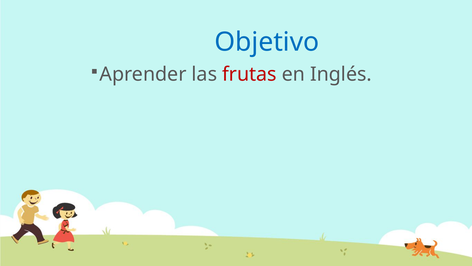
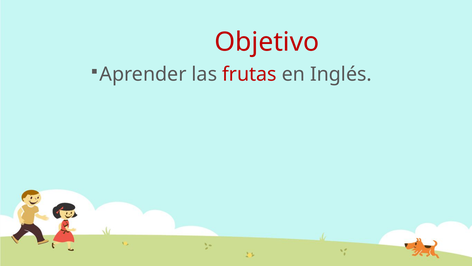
Objetivo colour: blue -> red (267, 42)
